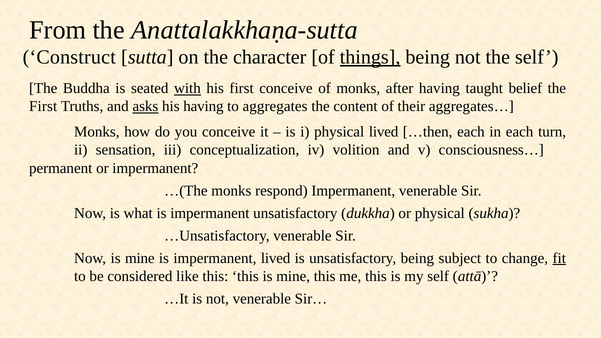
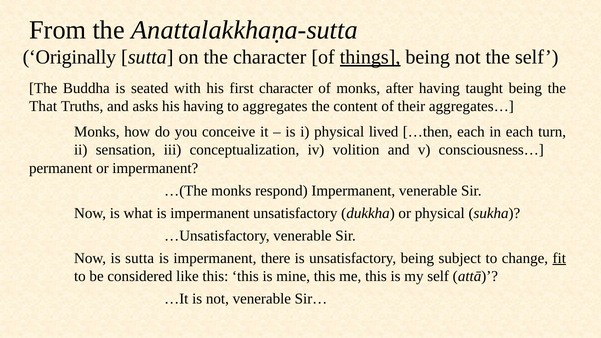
Construct: Construct -> Originally (69, 57)
with underline: present -> none (187, 88)
first conceive: conceive -> character (286, 88)
taught belief: belief -> being (525, 88)
First: First -> That (43, 106)
asks underline: present -> none (145, 106)
Now is mine: mine -> sutta (140, 258)
impermanent lived: lived -> there (276, 258)
